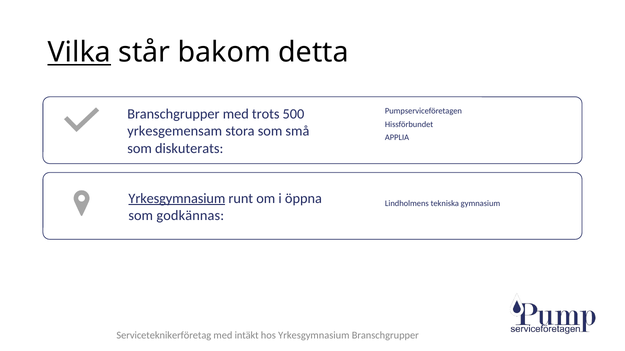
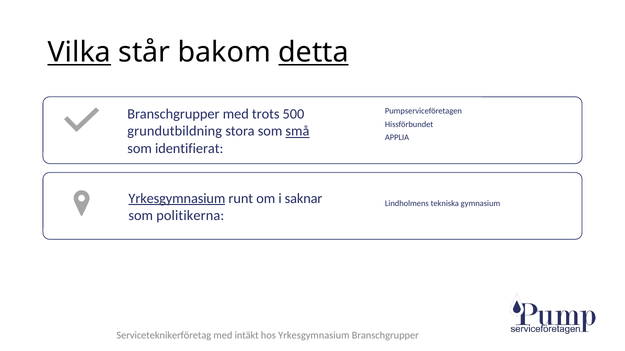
detta underline: none -> present (314, 53)
yrkesgemensam: yrkesgemensam -> grundutbildning (175, 131)
små underline: none -> present (297, 131)
diskuterats: diskuterats -> identifierat (189, 149)
öppna: öppna -> saknar (304, 199)
godkännas: godkännas -> politikerna (190, 216)
